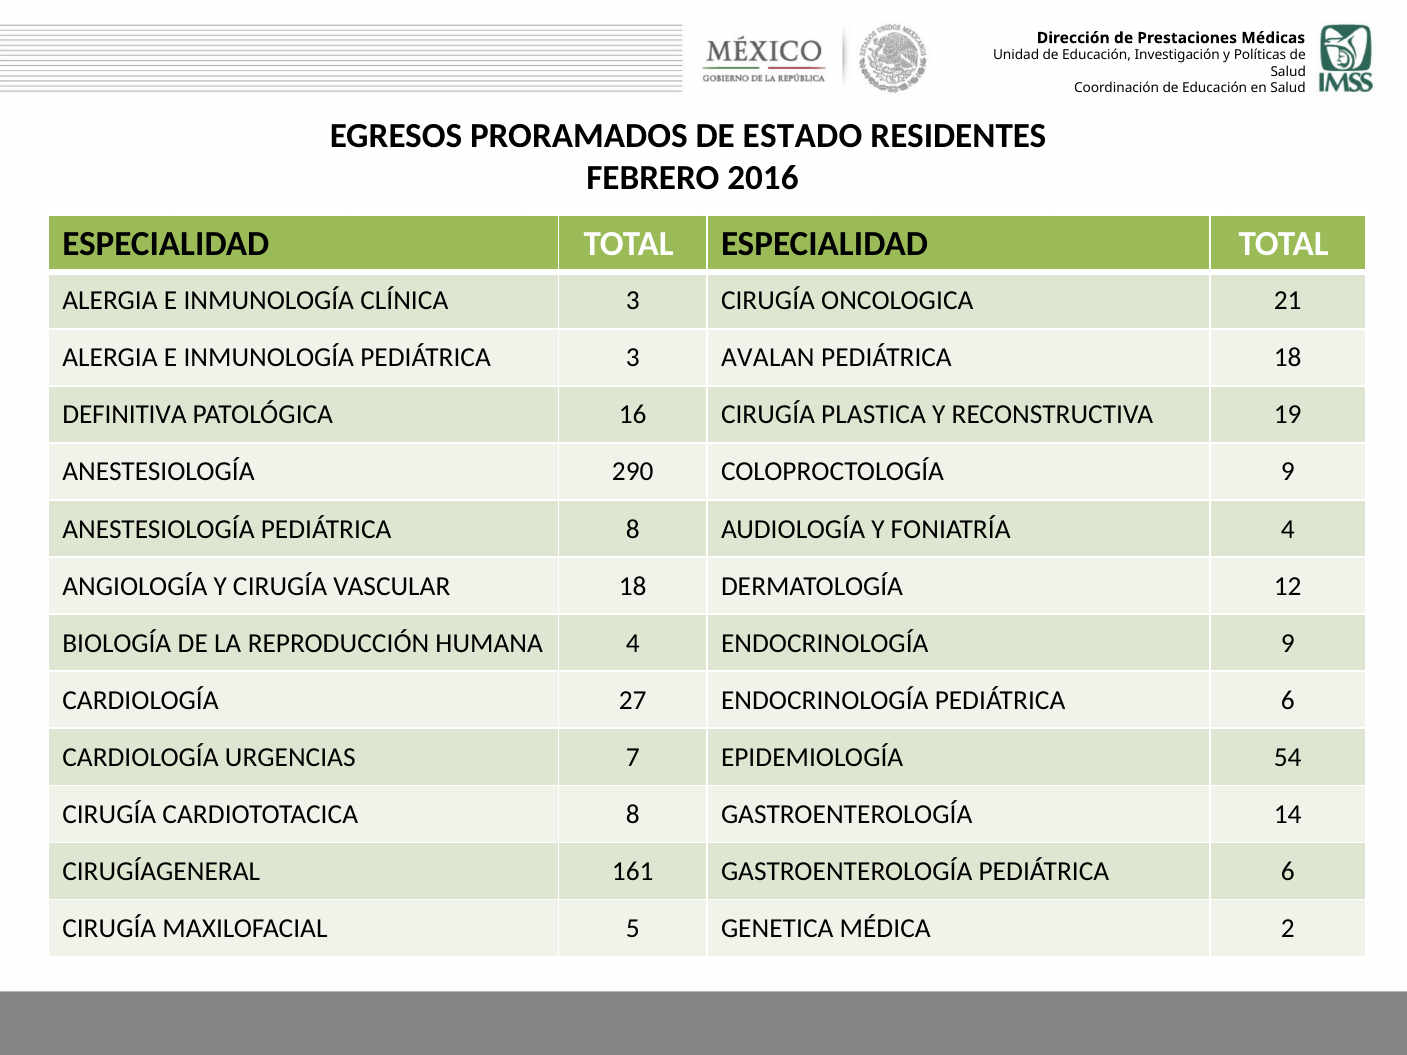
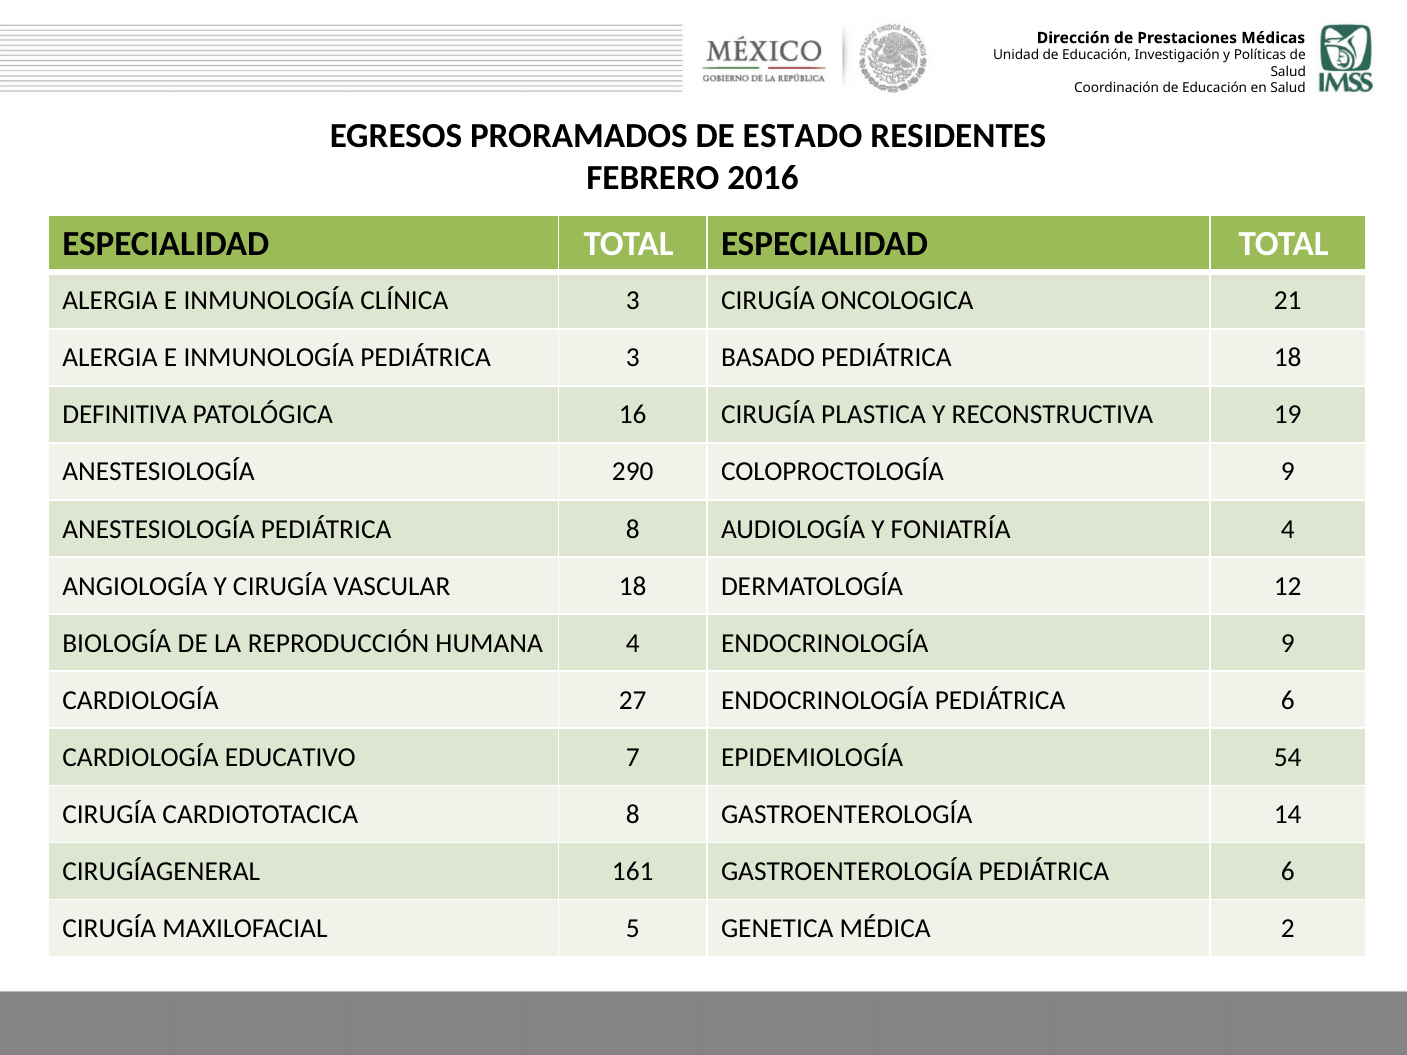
AVALAN: AVALAN -> BASADO (768, 358)
URGENCIAS: URGENCIAS -> EDUCATIVO (290, 757)
